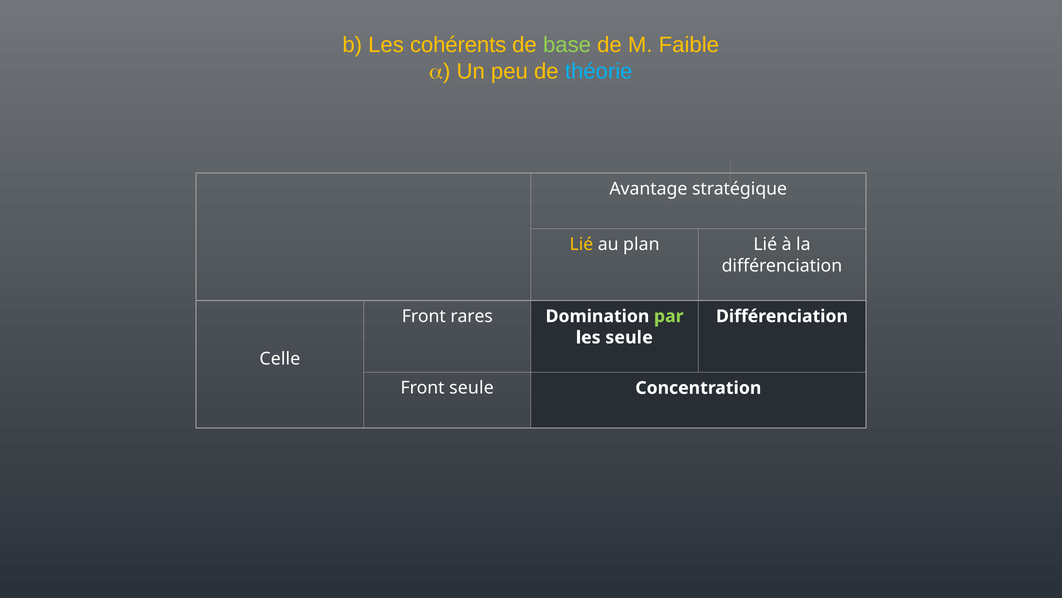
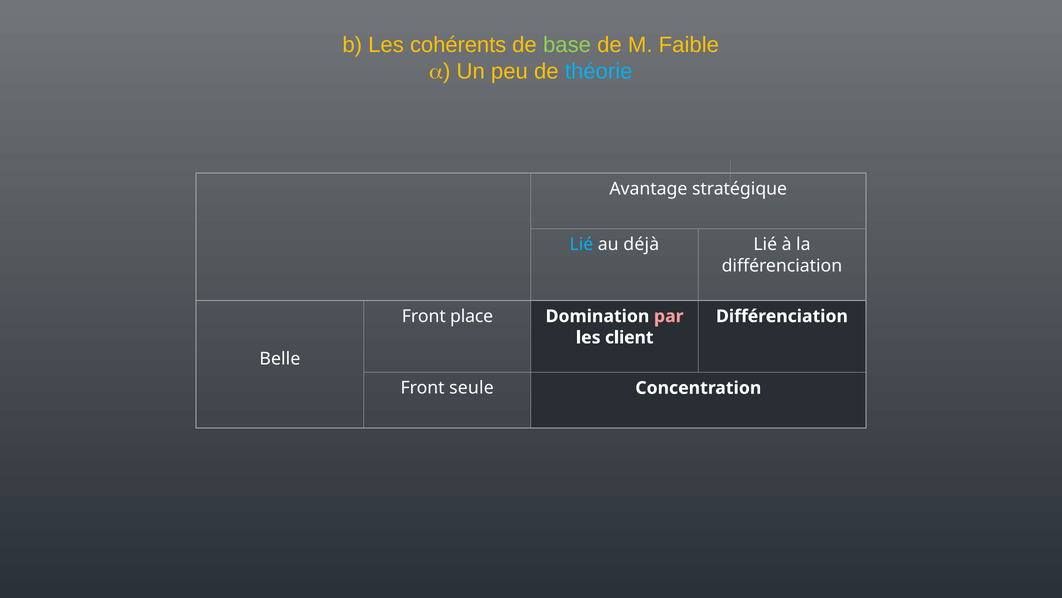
Lié colour: yellow -> light blue (581, 244)
plan: plan -> déjà (641, 244)
rares: rares -> place (472, 316)
par colour: light green -> pink (669, 316)
les seule: seule -> client (629, 337)
Celle: Celle -> Belle (280, 358)
